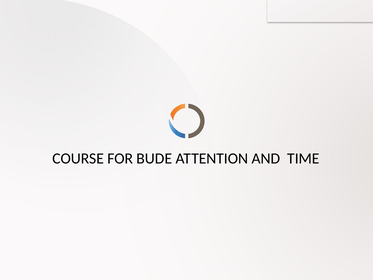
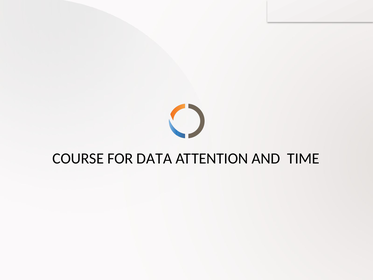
BUDE: BUDE -> DATA (154, 158)
